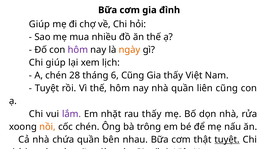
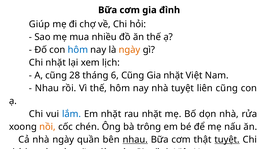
hôm colour: purple -> blue (78, 50)
Chi giúp: giúp -> nhặt (56, 63)
A chén: chén -> cũng (56, 75)
Gia thấy: thấy -> nhặt (173, 75)
Tuyệt: Tuyệt -> Nhau (47, 88)
nhà quần: quần -> tuyệt (183, 88)
lắm colour: purple -> blue (72, 114)
rau thấy: thấy -> nhặt (152, 114)
nhà chứa: chứa -> ngày (63, 140)
nhau underline: none -> present (135, 140)
